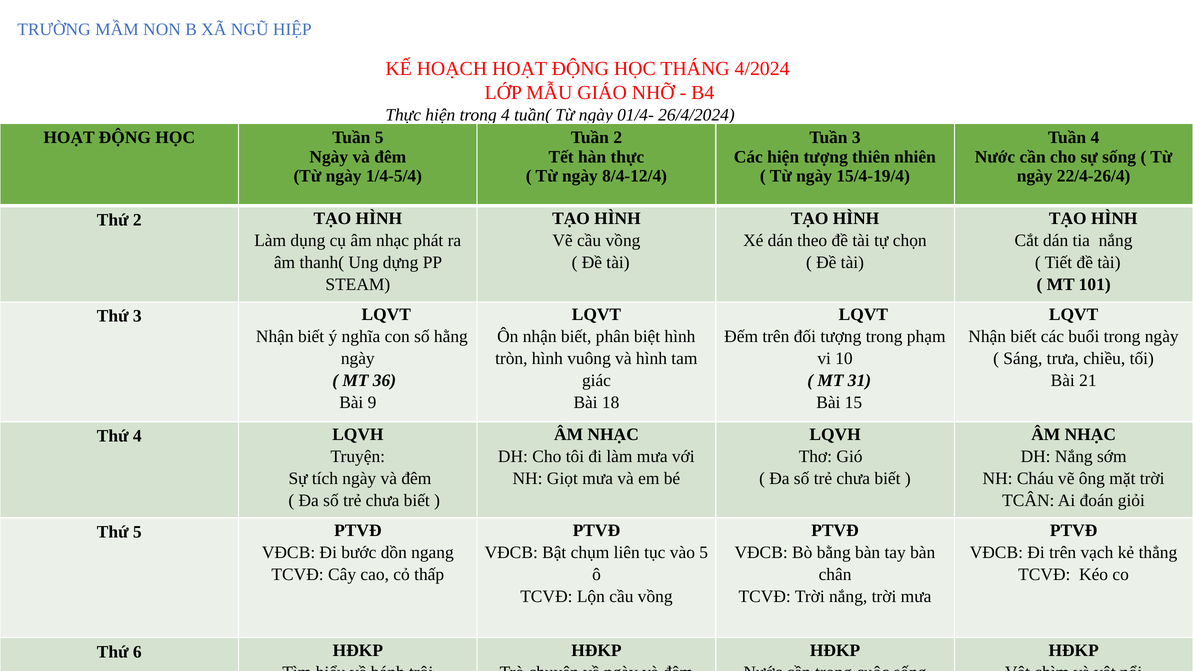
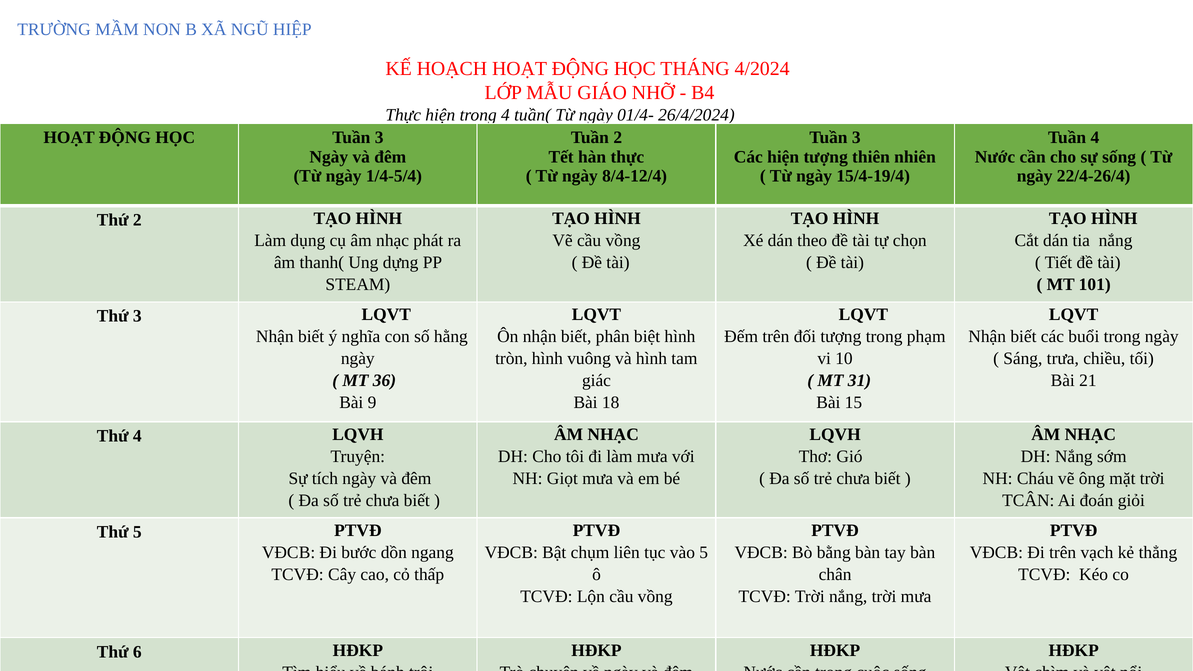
HỌC Tuần 5: 5 -> 3 (379, 138)
